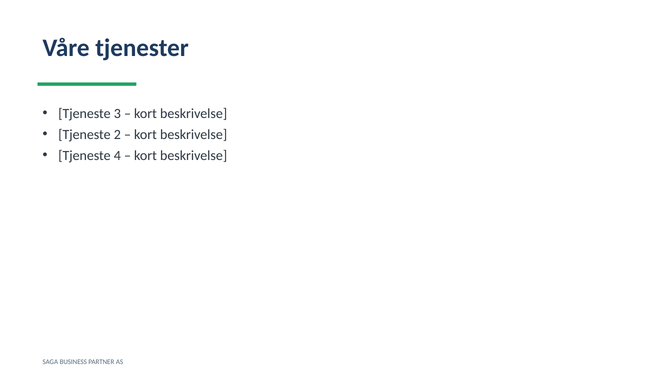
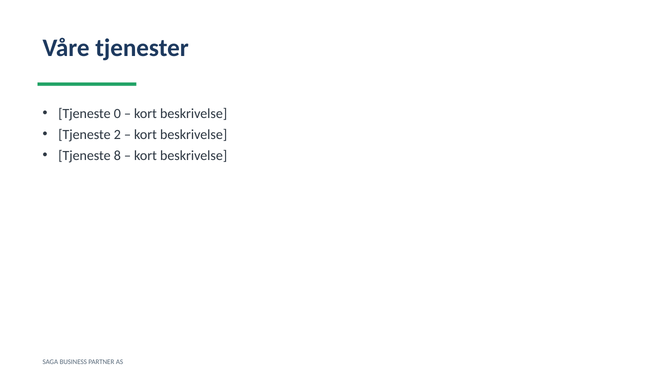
3: 3 -> 0 (117, 113)
4: 4 -> 8 (117, 155)
